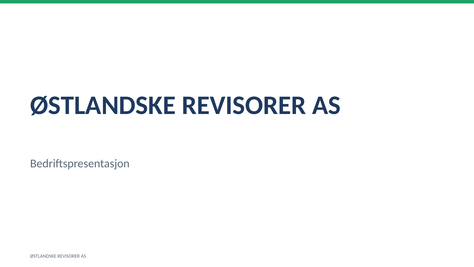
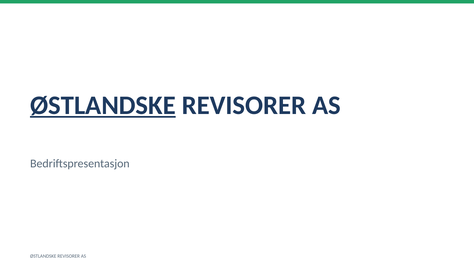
ØSTLANDSKE underline: none -> present (103, 105)
